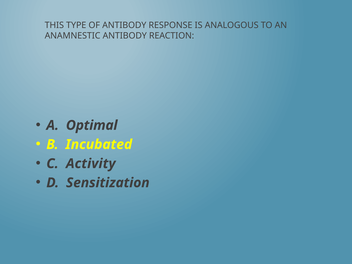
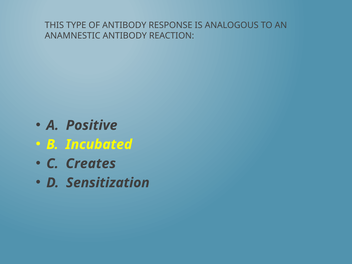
Optimal: Optimal -> Positive (92, 125)
Activity: Activity -> Creates (91, 164)
